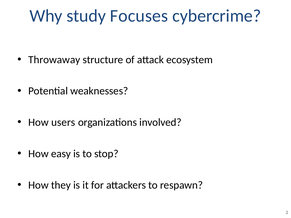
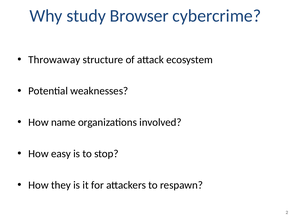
Focuses: Focuses -> Browser (139, 16)
users: users -> name (63, 122)
